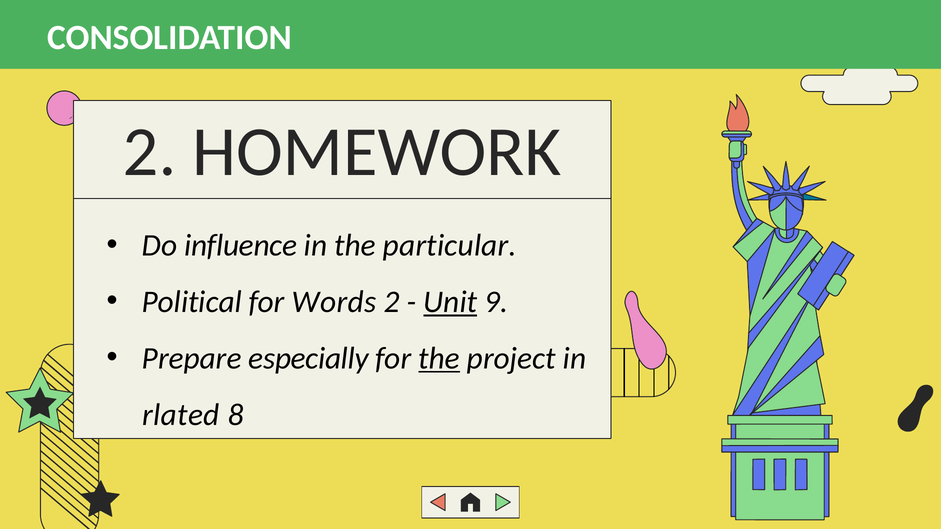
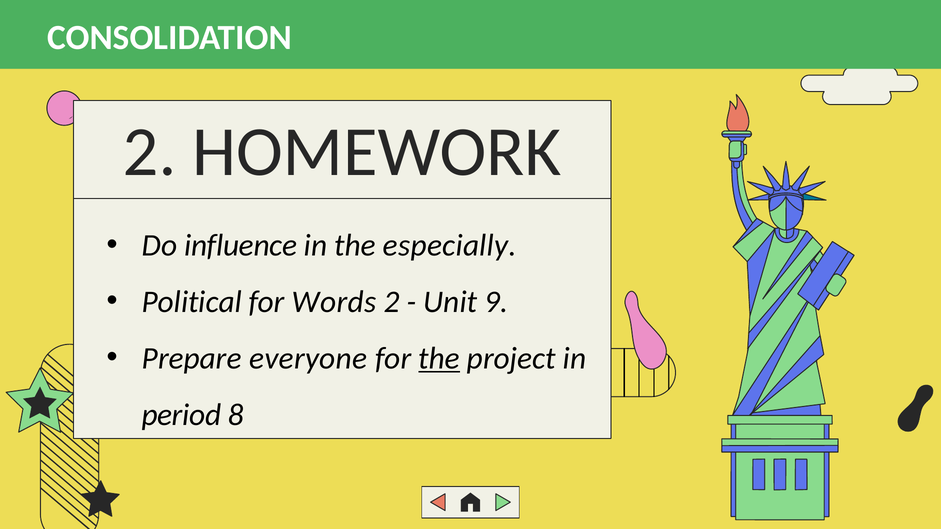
particular: particular -> especially (450, 246)
Unit underline: present -> none (450, 302)
especially: especially -> everyone (308, 359)
rlated: rlated -> period (181, 415)
